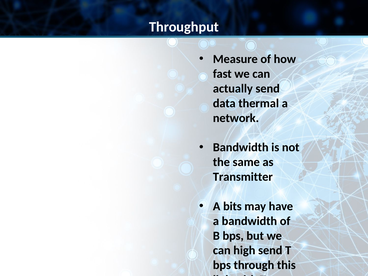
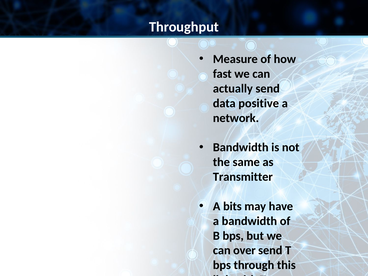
thermal: thermal -> positive (259, 103)
high: high -> over (244, 250)
